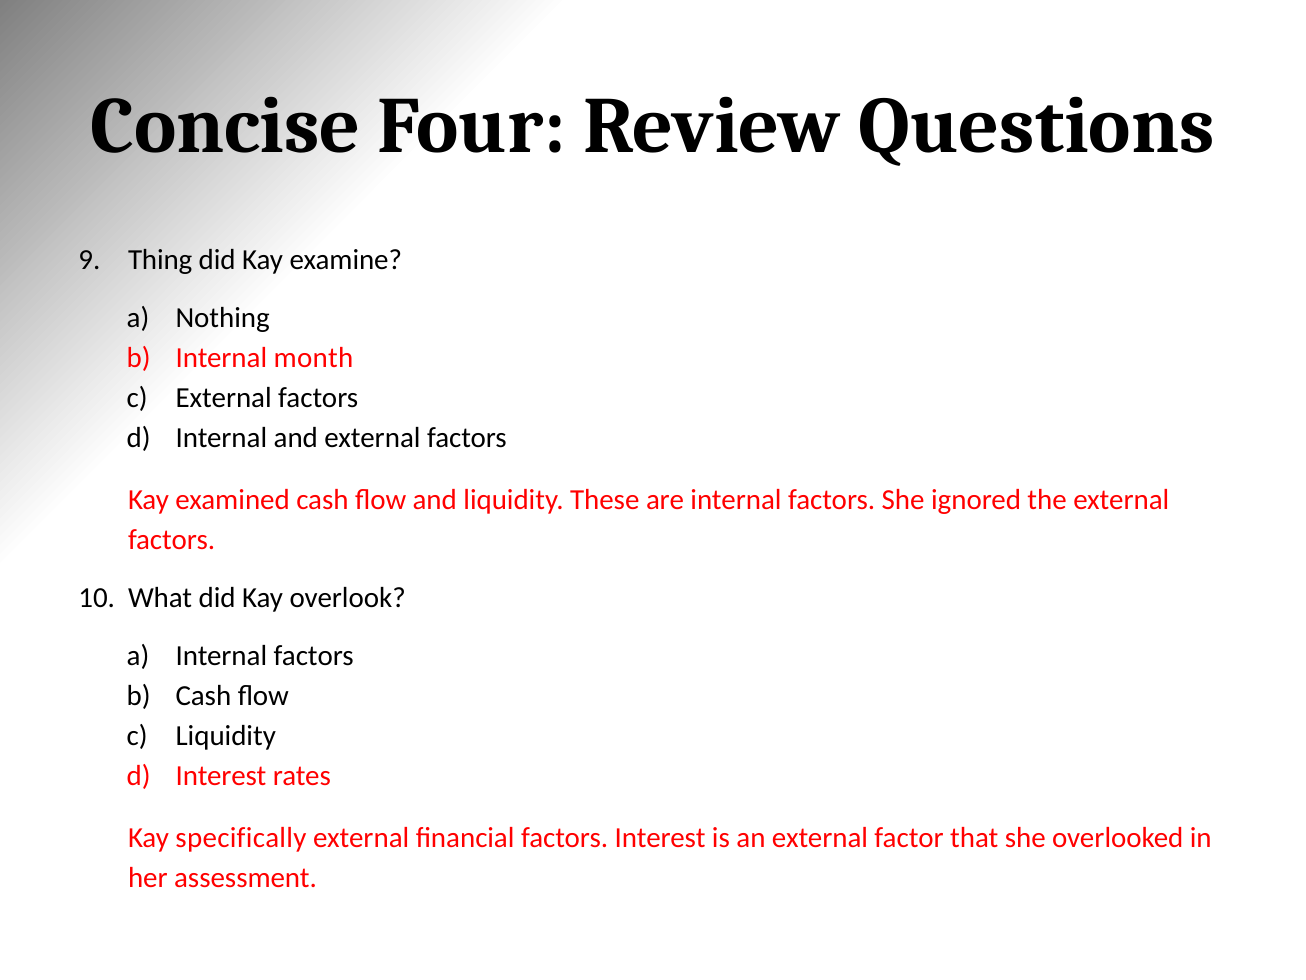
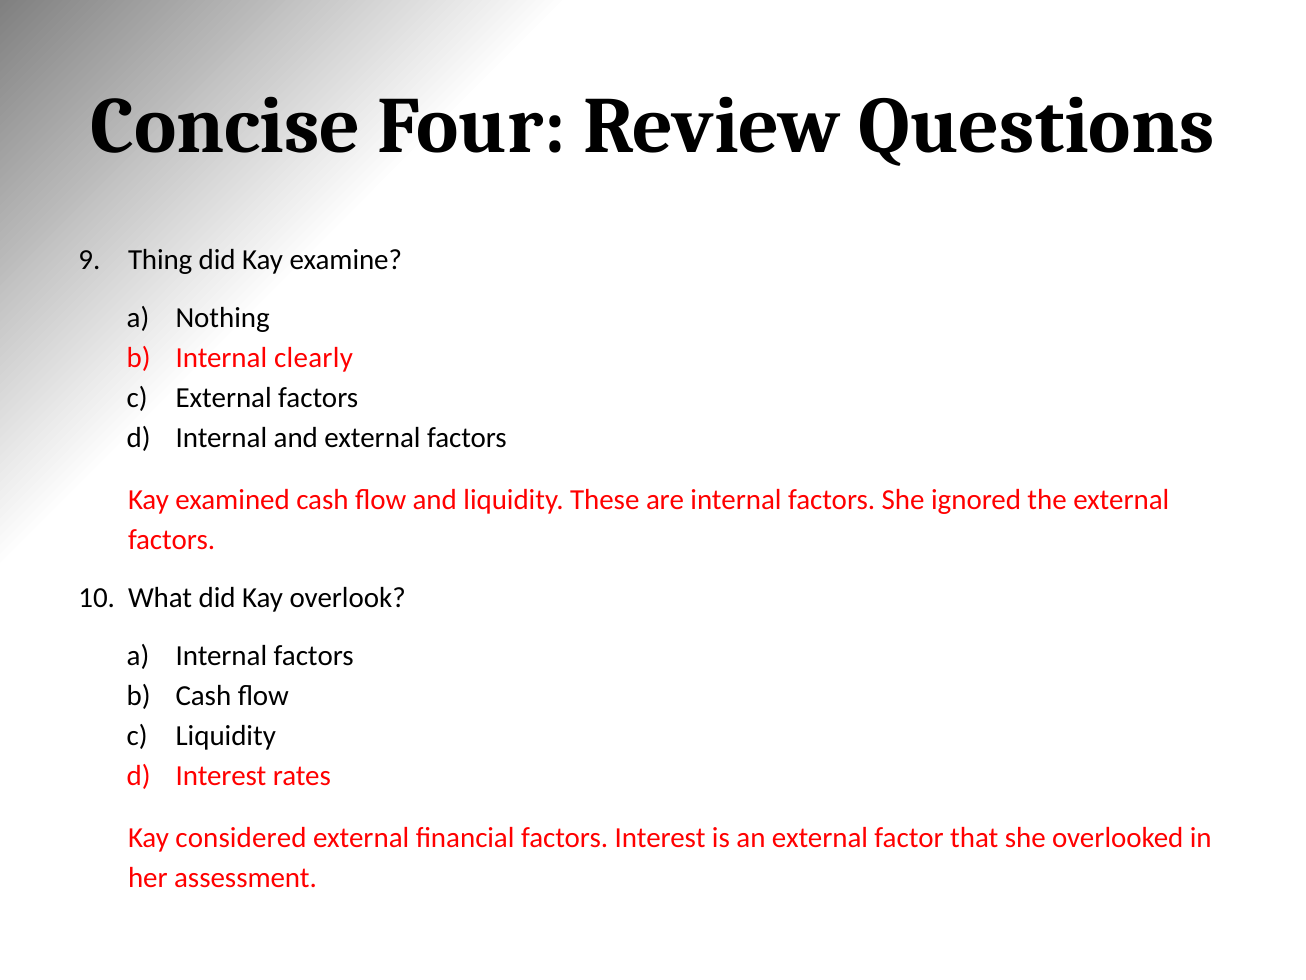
month: month -> clearly (314, 358)
specifically: specifically -> considered (241, 838)
